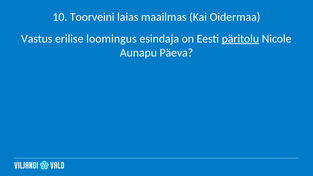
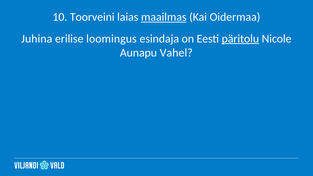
maailmas underline: none -> present (164, 17)
Vastus: Vastus -> Juhina (37, 39)
Päeva: Päeva -> Vahel (176, 53)
